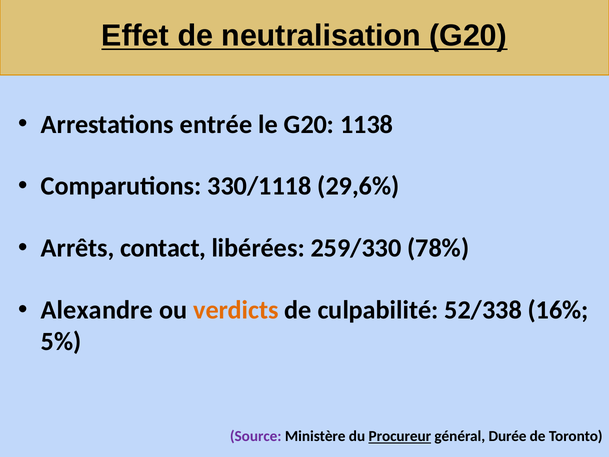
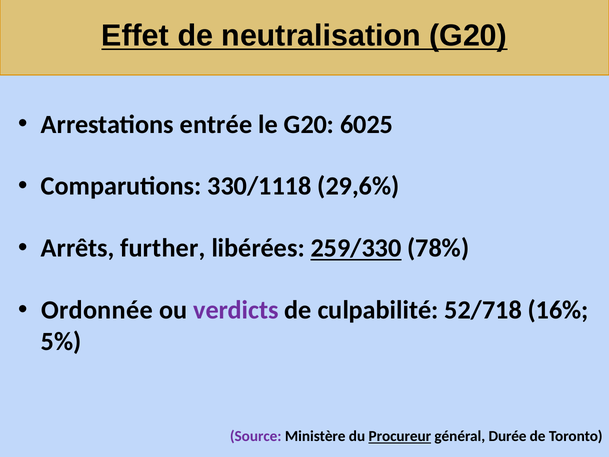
1138: 1138 -> 6025 (367, 124)
contact: contact -> further (163, 248)
259/330 underline: none -> present (356, 248)
Alexandre: Alexandre -> Ordonnée (97, 310)
verdicts colour: orange -> purple (236, 310)
52/338: 52/338 -> 52/718 (483, 310)
